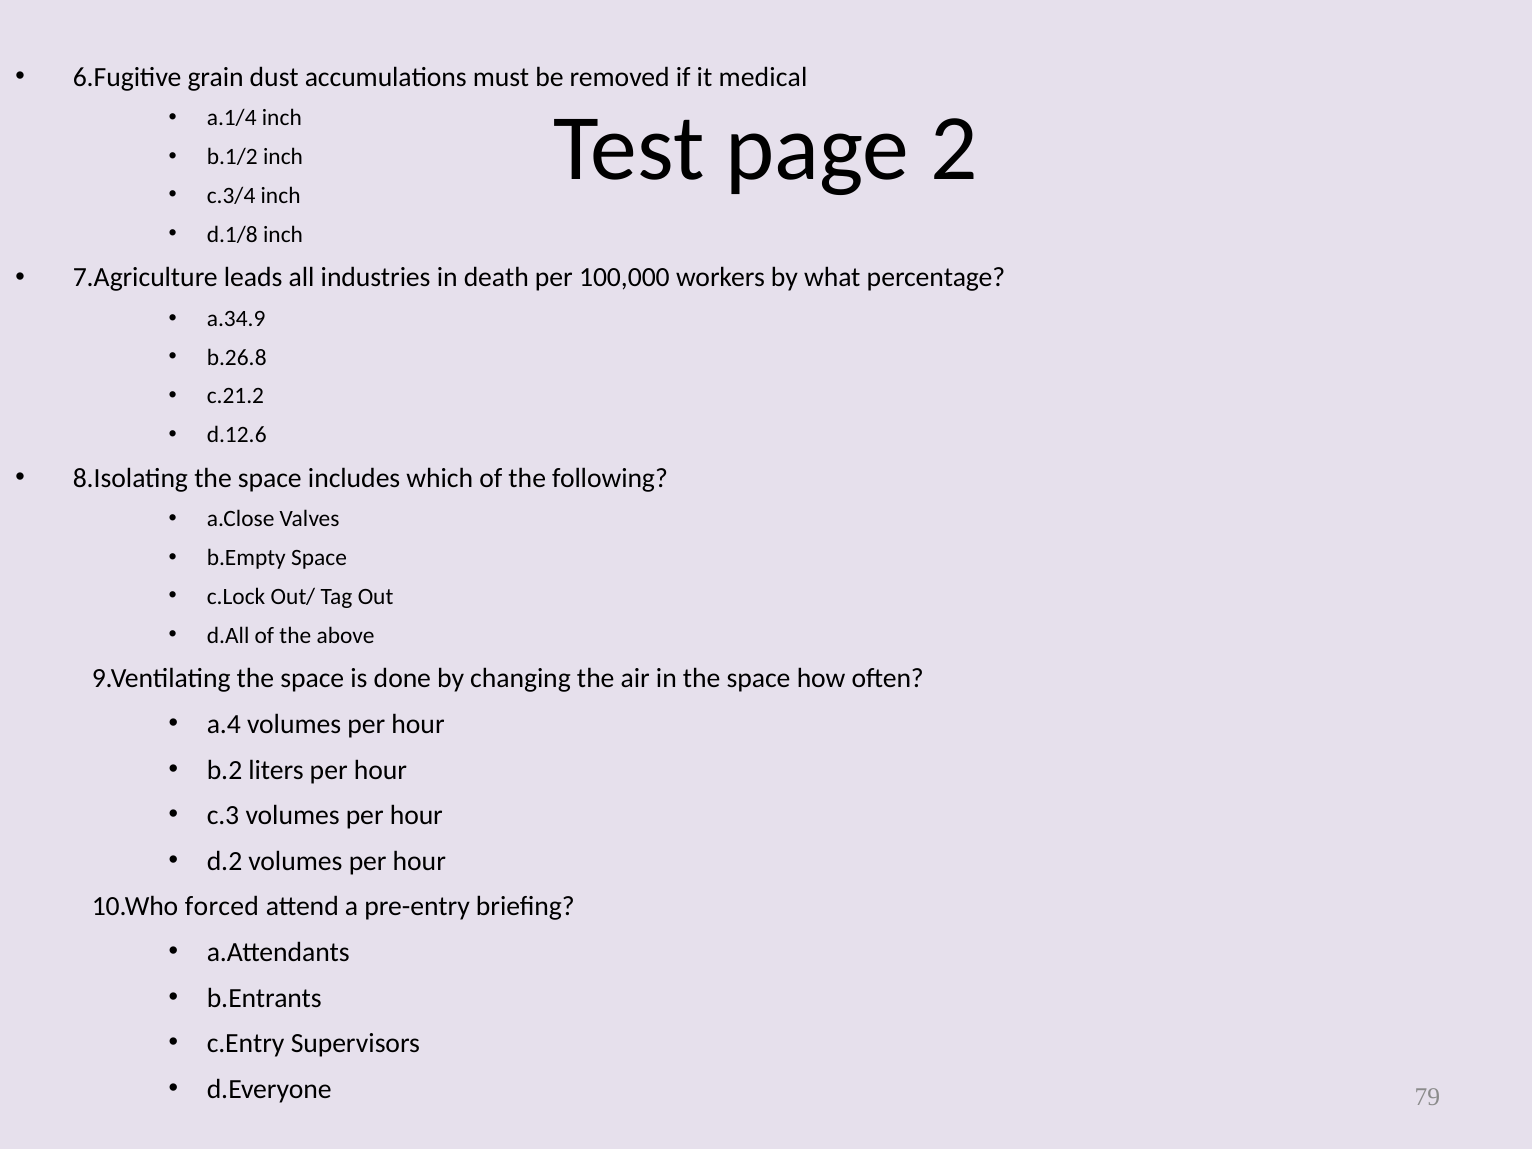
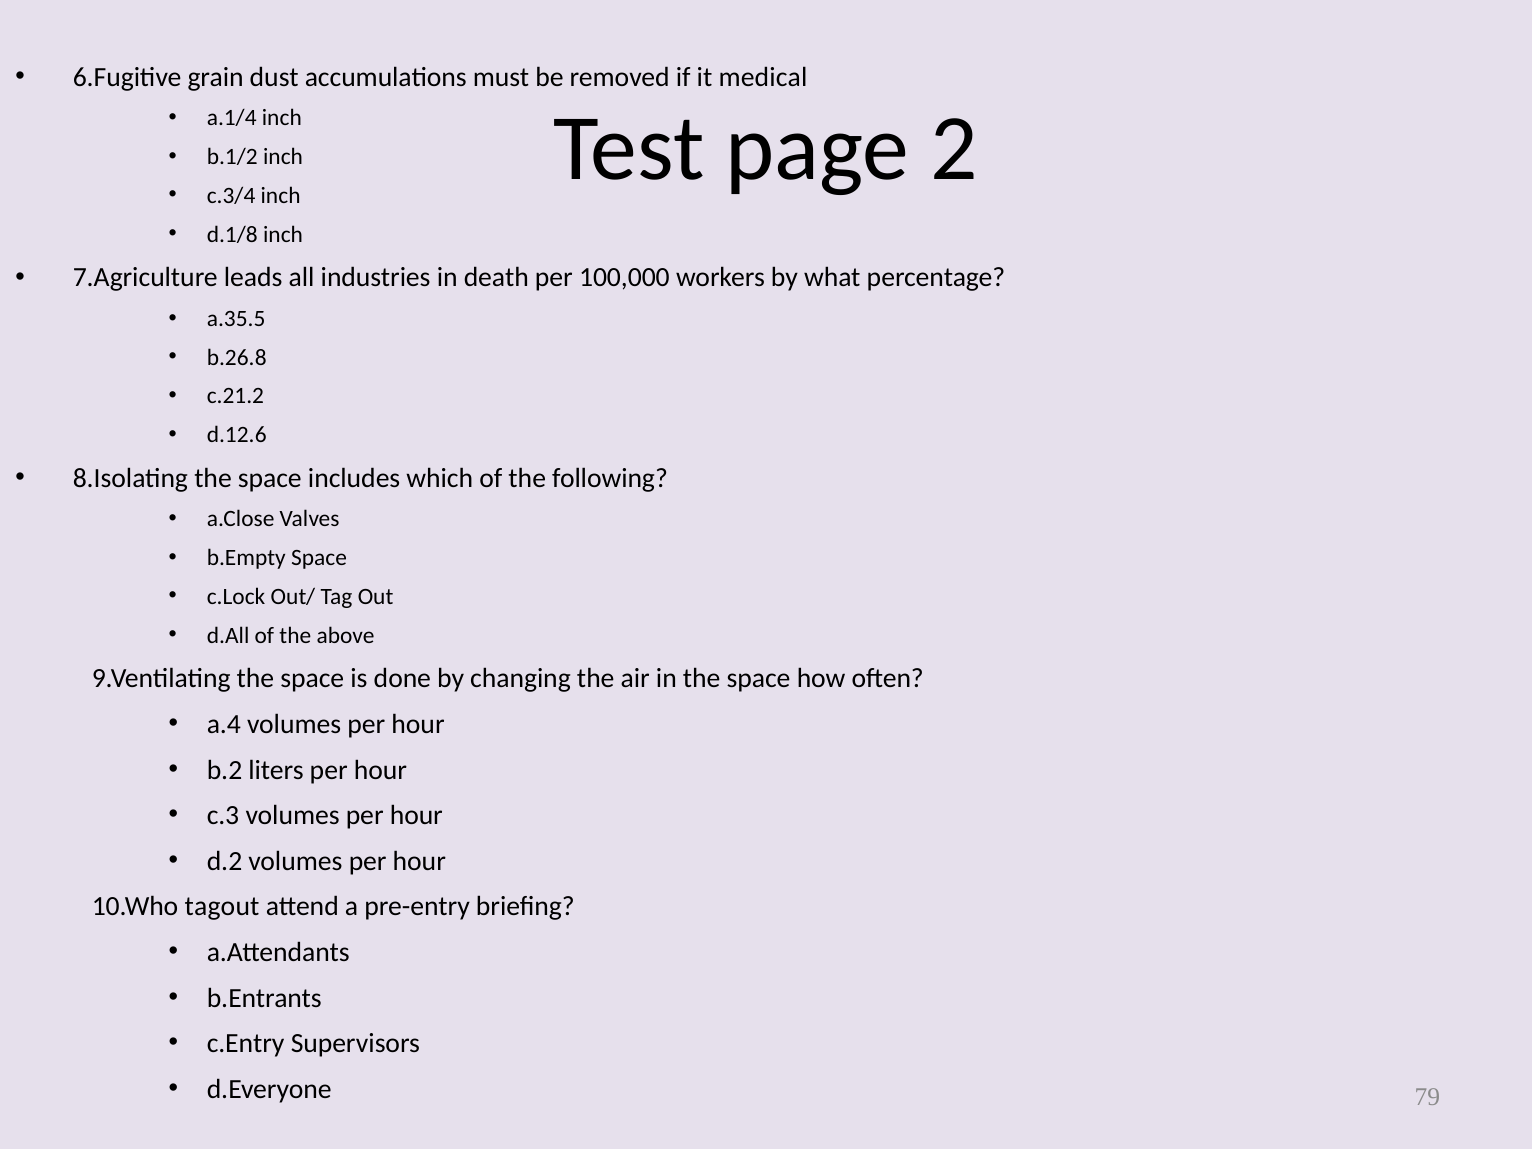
a.34.9: a.34.9 -> a.35.5 (236, 319)
forced: forced -> tagout (222, 907)
